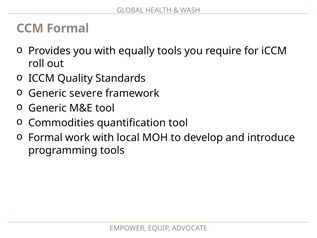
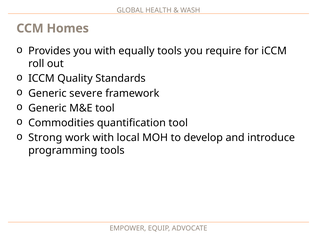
CCM Formal: Formal -> Homes (68, 28)
Formal: Formal -> Strong (45, 138)
